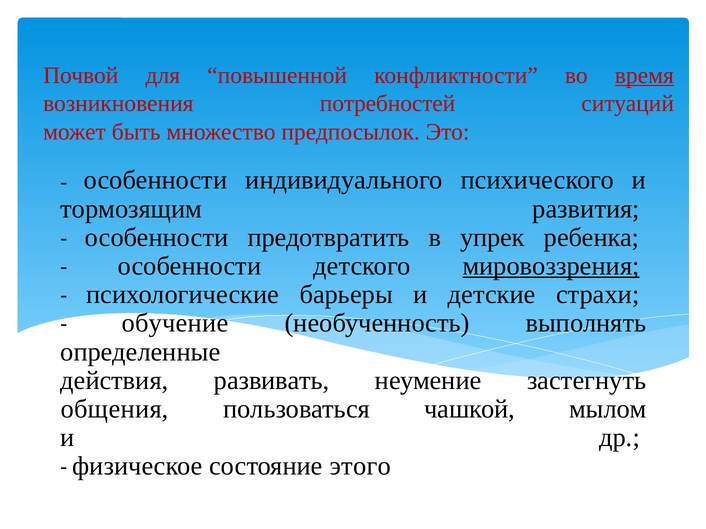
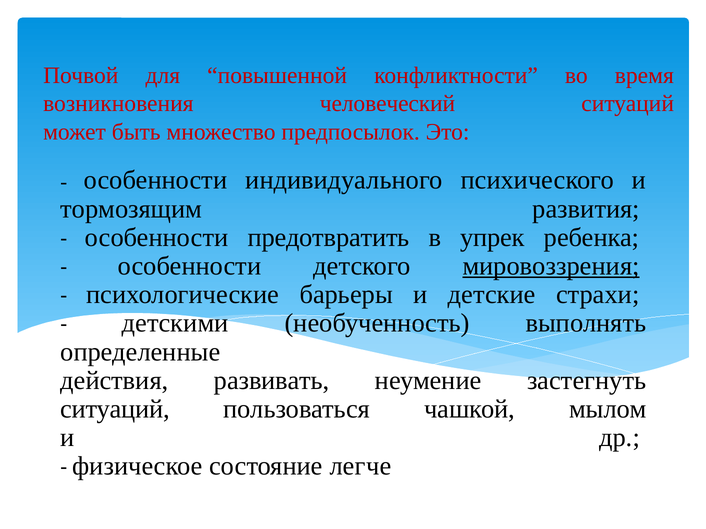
время underline: present -> none (644, 75)
потребностей: потребностей -> человеческий (388, 104)
обучение: обучение -> детскими (175, 324)
общения: общения -> ситуаций (115, 409)
этого: этого -> легче (360, 467)
